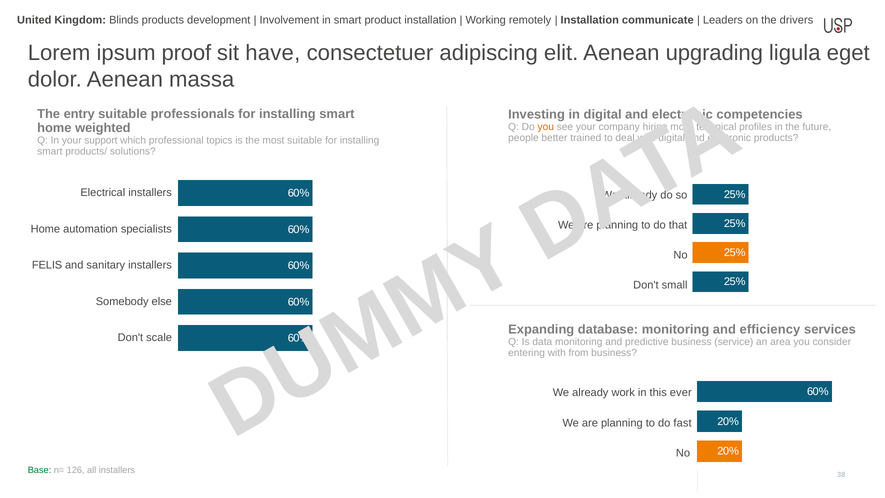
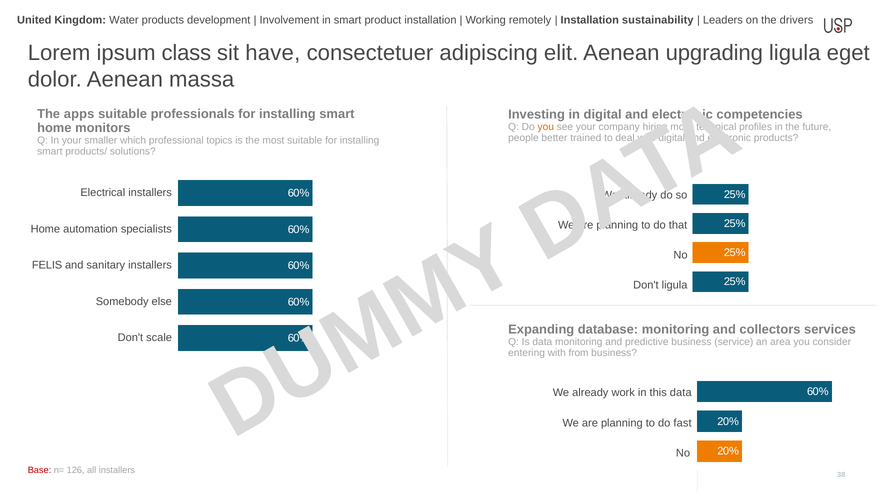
Blinds: Blinds -> Water (124, 20)
communicate: communicate -> sustainability (658, 20)
proof: proof -> class (186, 53)
entry: entry -> apps (79, 114)
weighted: weighted -> monitors (103, 128)
support: support -> smaller (101, 140)
Don't small: small -> ligula (675, 285)
efficiency: efficiency -> collectors (770, 329)
this ever: ever -> data (681, 392)
Base colour: green -> red (39, 470)
